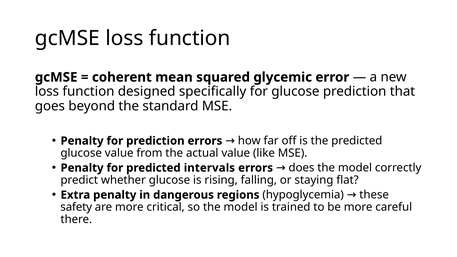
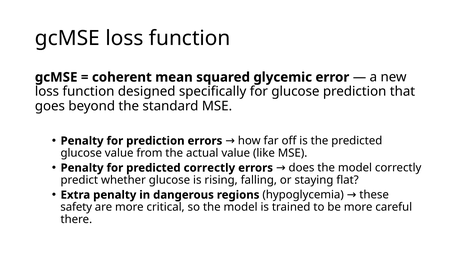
predicted intervals: intervals -> correctly (209, 168)
